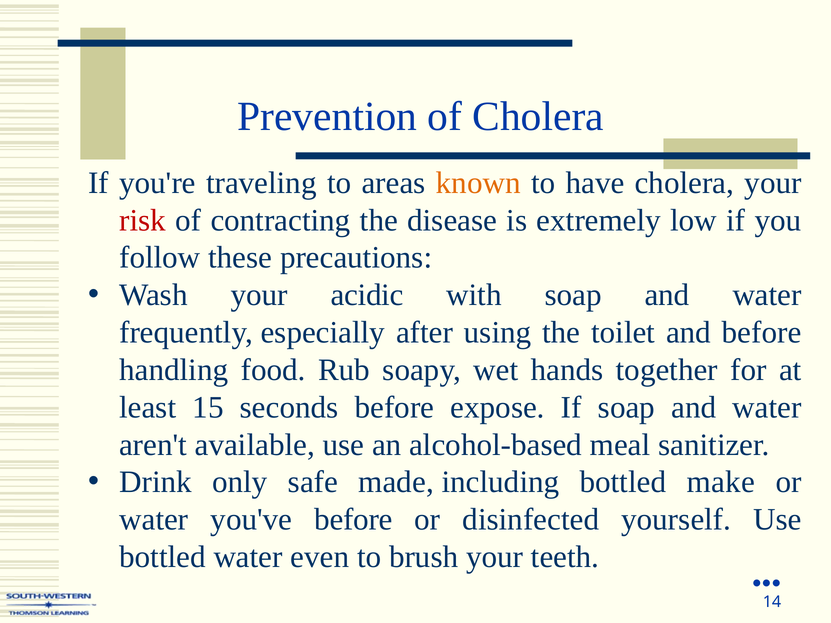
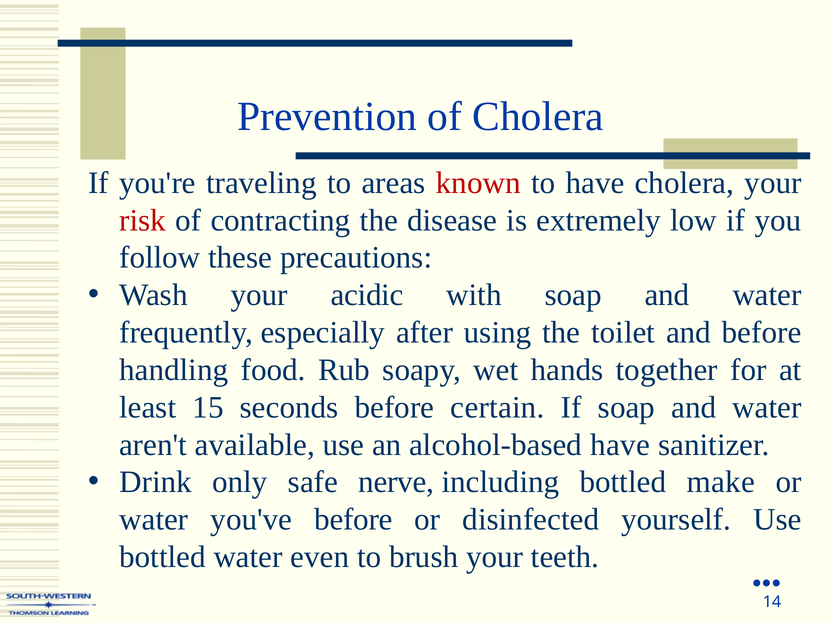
known colour: orange -> red (478, 183)
expose: expose -> certain (497, 407)
alcohol-based meal: meal -> have (620, 445)
made: made -> nerve (396, 482)
